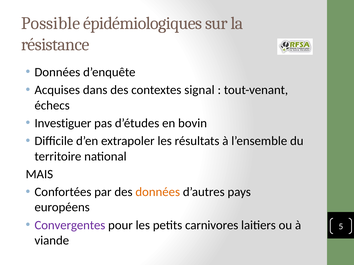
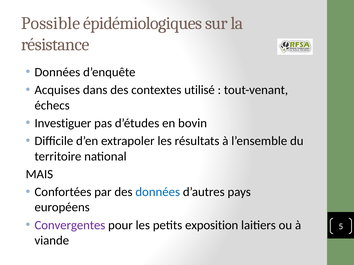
signal: signal -> utilisé (200, 90)
données colour: orange -> blue (158, 192)
carnivores: carnivores -> exposition (212, 226)
